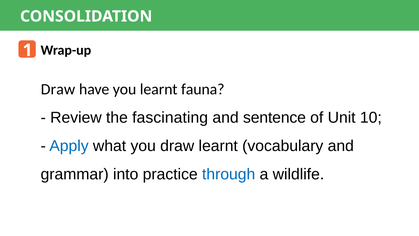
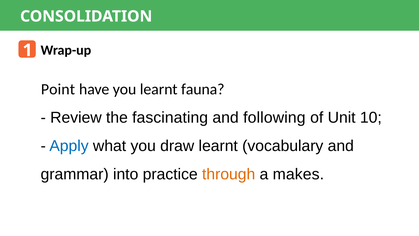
Draw: Draw -> Point (58, 89)
sentence: sentence -> following (274, 117)
through colour: blue -> orange (229, 174)
wildlife: wildlife -> makes (298, 174)
